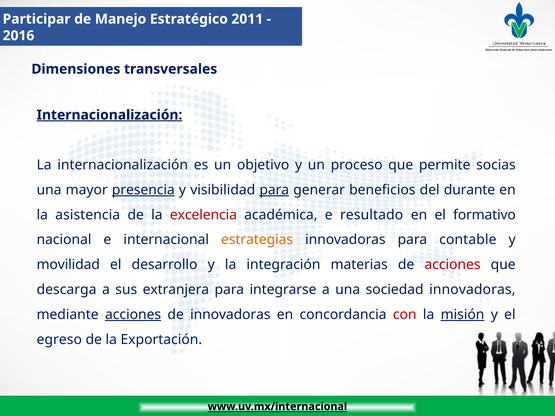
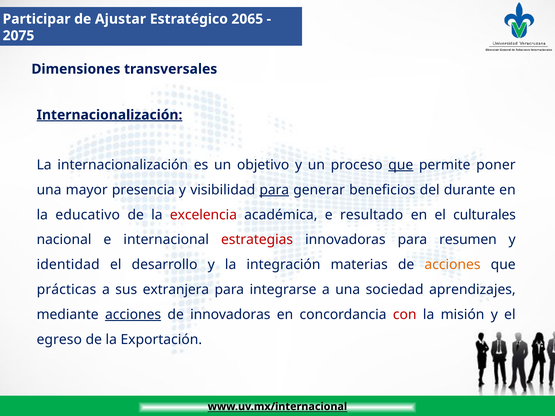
Manejo: Manejo -> Ajustar (120, 19)
2011: 2011 -> 2065 (247, 19)
2016: 2016 -> 2075 (18, 36)
que underline: none -> present (401, 165)
socias: socias -> poner (496, 165)
presencia underline: present -> none (143, 190)
asistencia: asistencia -> educativo (88, 215)
formativo: formativo -> culturales (485, 215)
estrategias colour: orange -> red (257, 240)
contable: contable -> resumen (468, 240)
movilidad: movilidad -> identidad (68, 265)
acciones colour: red -> orange (452, 265)
descarga: descarga -> prácticas (66, 290)
sociedad innovadoras: innovadoras -> aprendizajes (472, 290)
misión underline: present -> none (463, 315)
